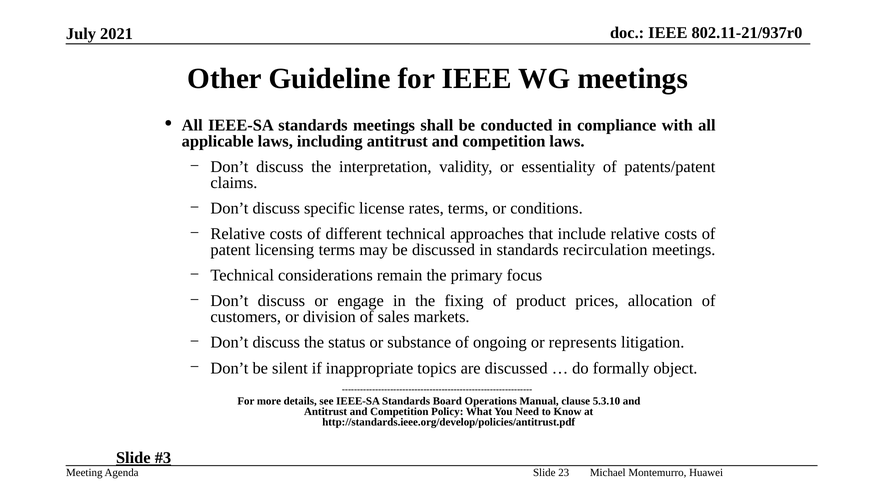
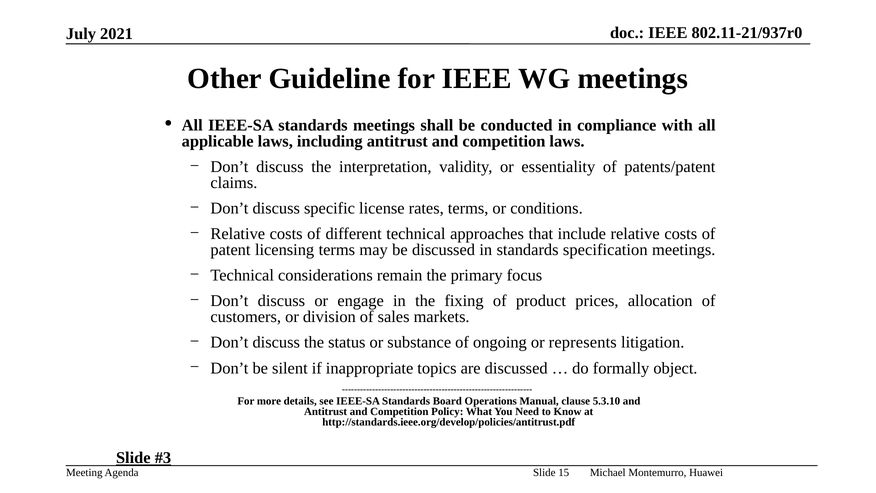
recirculation: recirculation -> specification (605, 250)
23: 23 -> 15 (564, 473)
